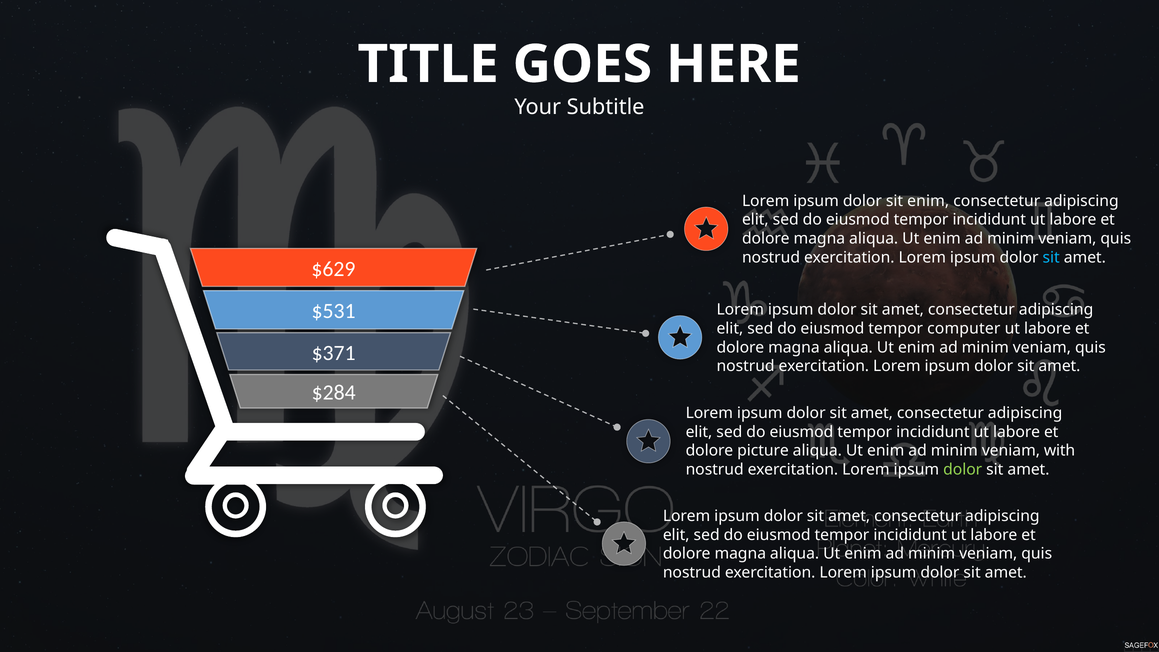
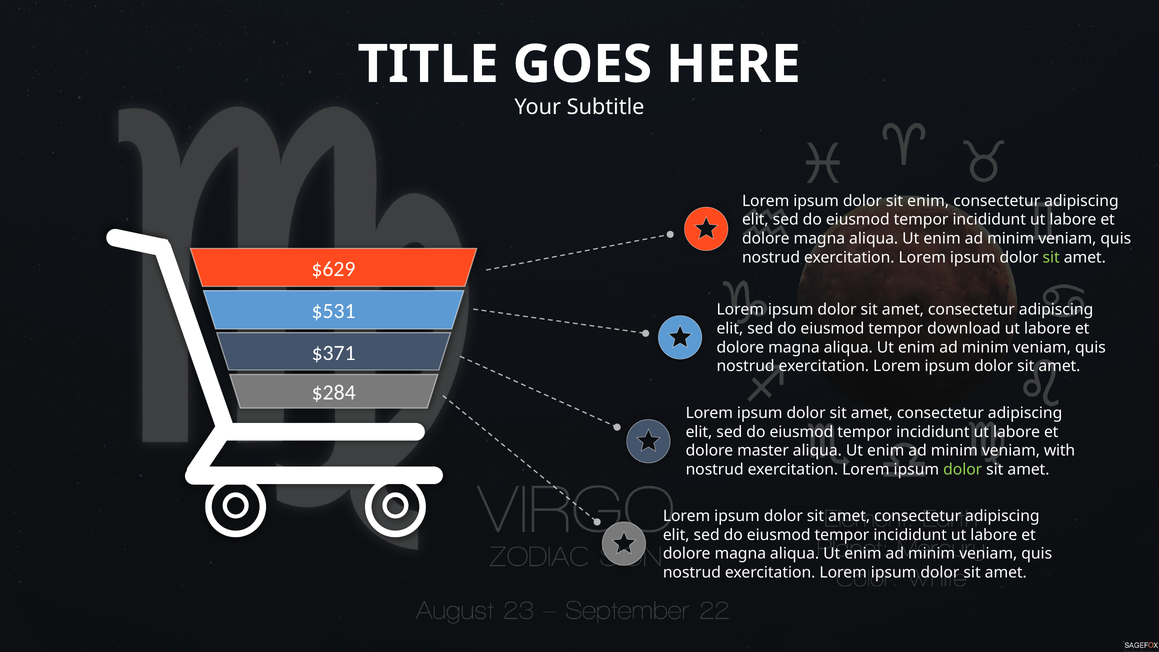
sit colour: light blue -> light green (1051, 257)
computer: computer -> download (964, 329)
picture: picture -> master (763, 451)
